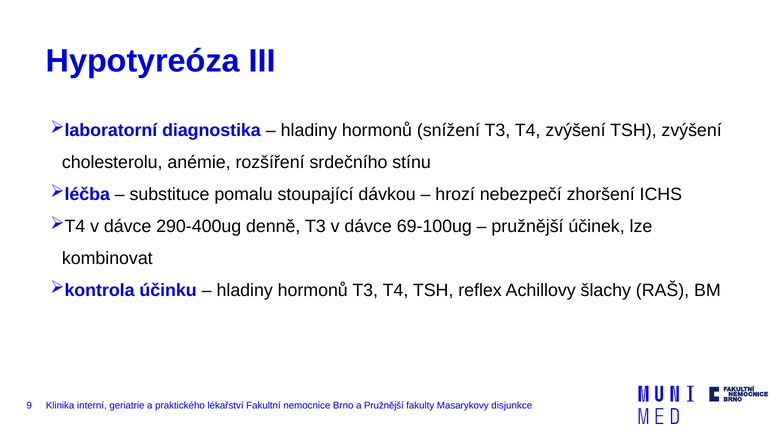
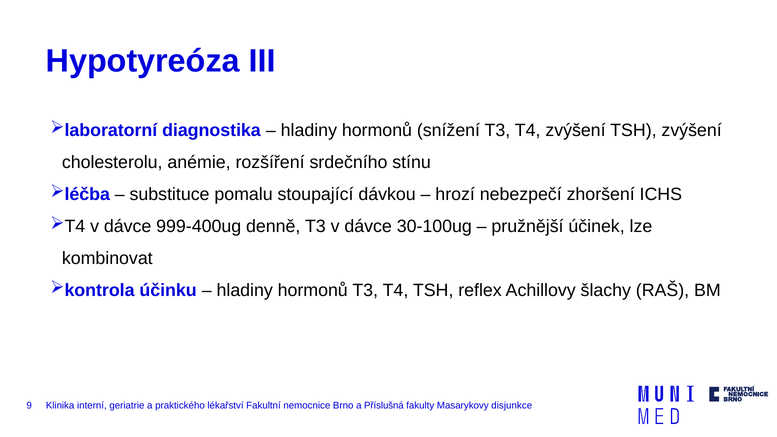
290-400ug: 290-400ug -> 999-400ug (199, 227)
69-100ug: 69-100ug -> 30-100ug (434, 227)
a Pružnější: Pružnější -> Příslušná (384, 406)
